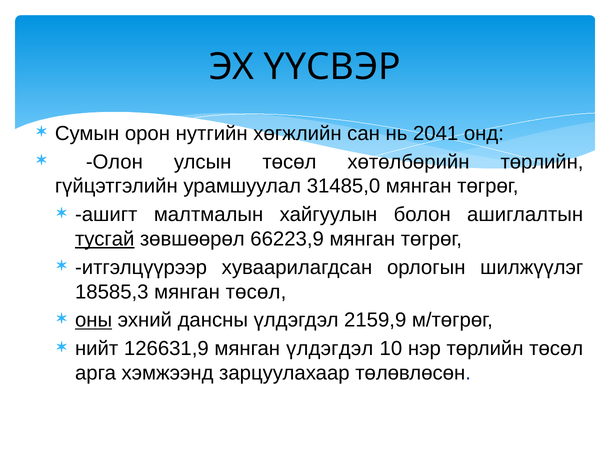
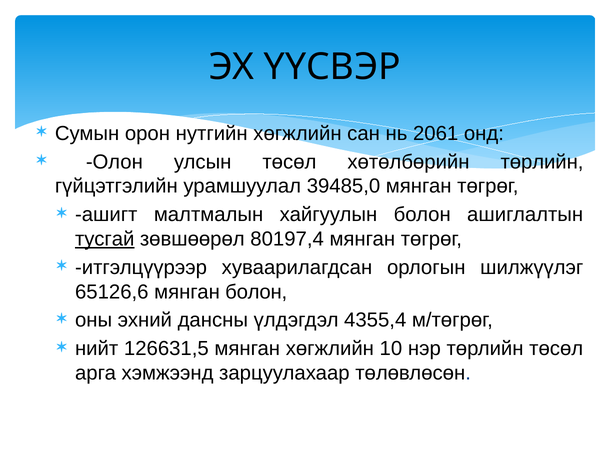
2041: 2041 -> 2061 (436, 134)
31485,0: 31485,0 -> 39485,0 (343, 186)
66223,9: 66223,9 -> 80197,4 (287, 239)
18585,3: 18585,3 -> 65126,6 (112, 292)
мянган төсөл: төсөл -> болон (256, 292)
оны underline: present -> none (94, 321)
2159,9: 2159,9 -> 4355,4 (375, 321)
126631,9: 126631,9 -> 126631,5 (166, 349)
мянган үлдэгдэл: үлдэгдэл -> хөгжлийн (330, 349)
